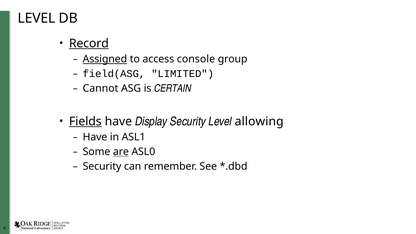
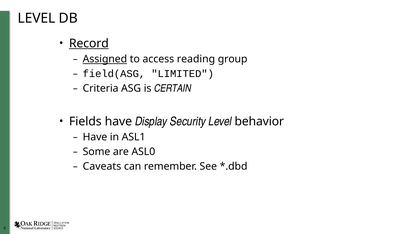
console: console -> reading (196, 59)
Cannot: Cannot -> Criteria (101, 88)
Fields underline: present -> none (85, 121)
allowing: allowing -> behavior (259, 121)
are underline: present -> none (121, 152)
Security: Security -> Caveats (102, 166)
